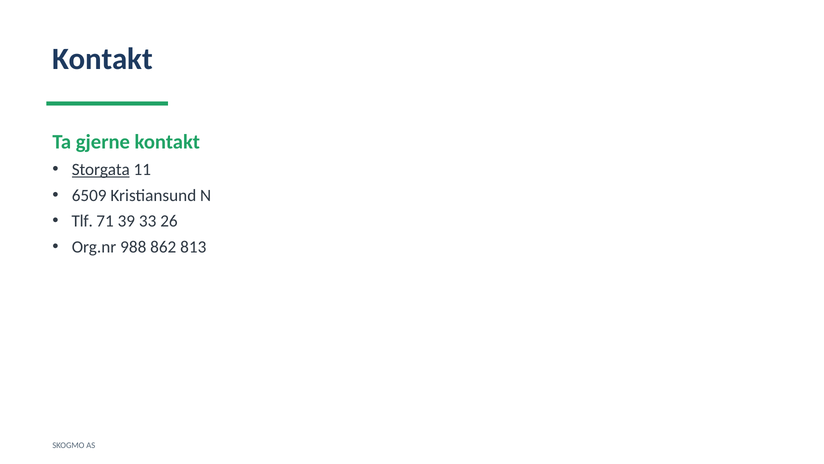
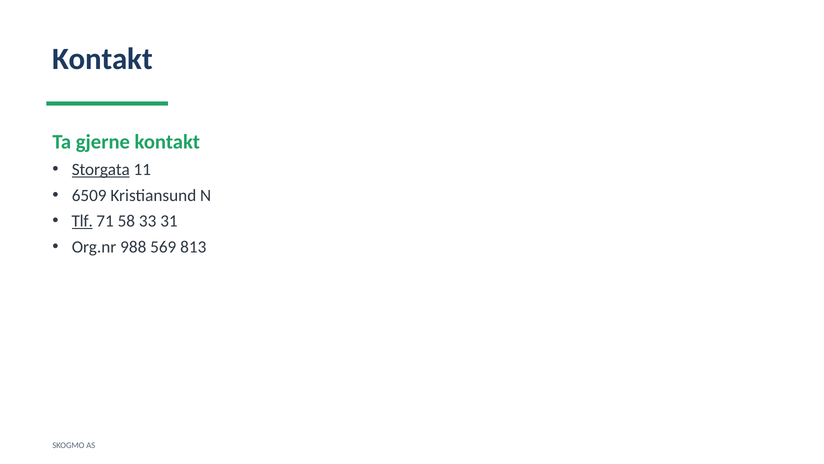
Tlf underline: none -> present (82, 221)
39: 39 -> 58 (126, 221)
26: 26 -> 31 (169, 221)
862: 862 -> 569 (163, 247)
